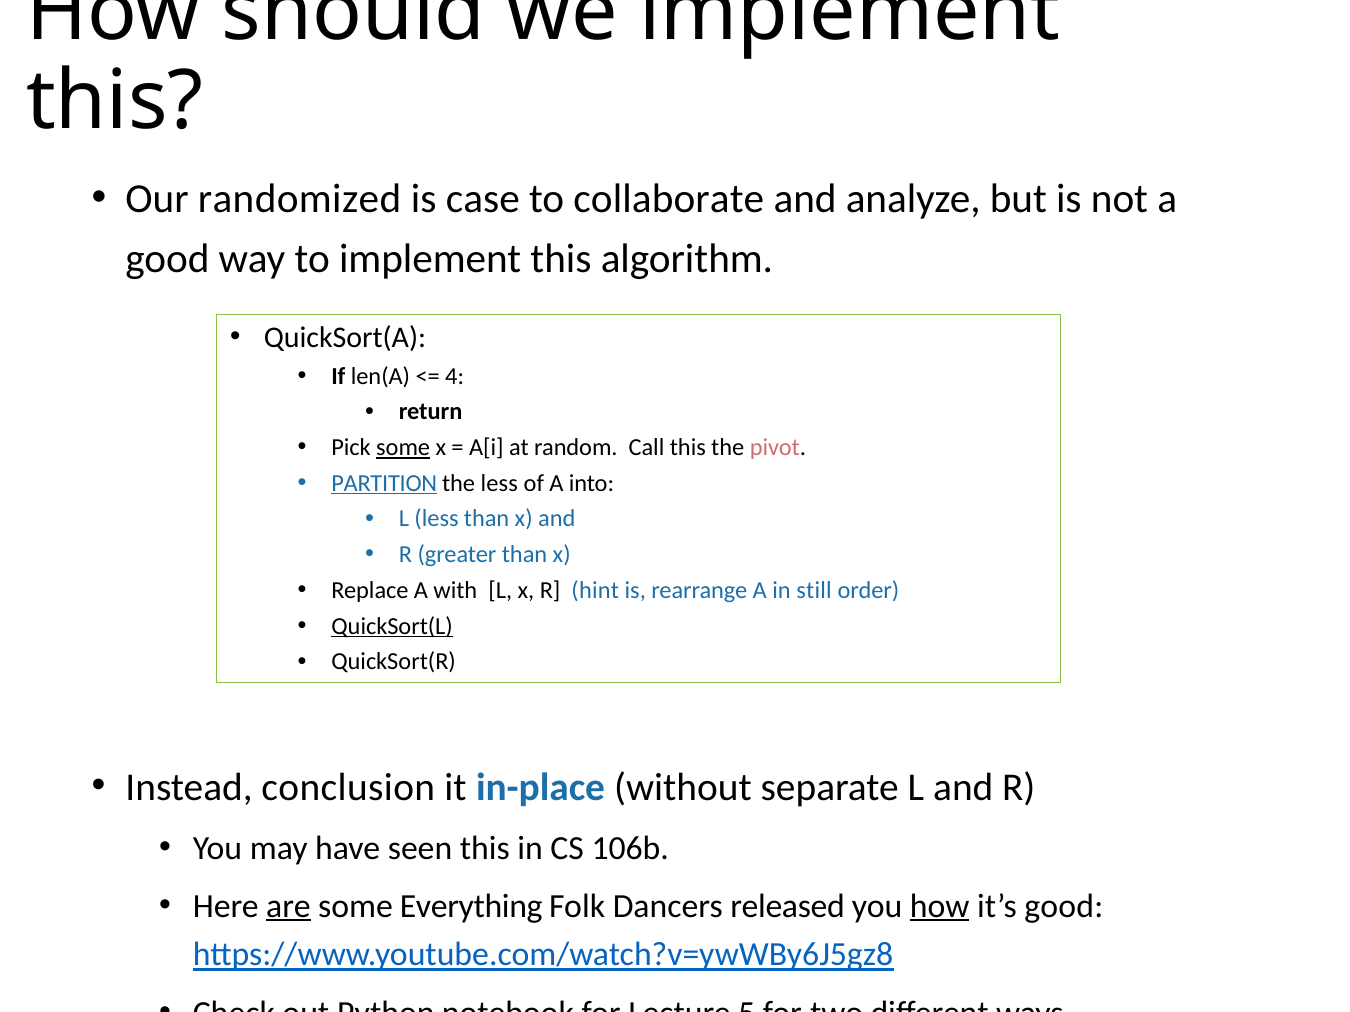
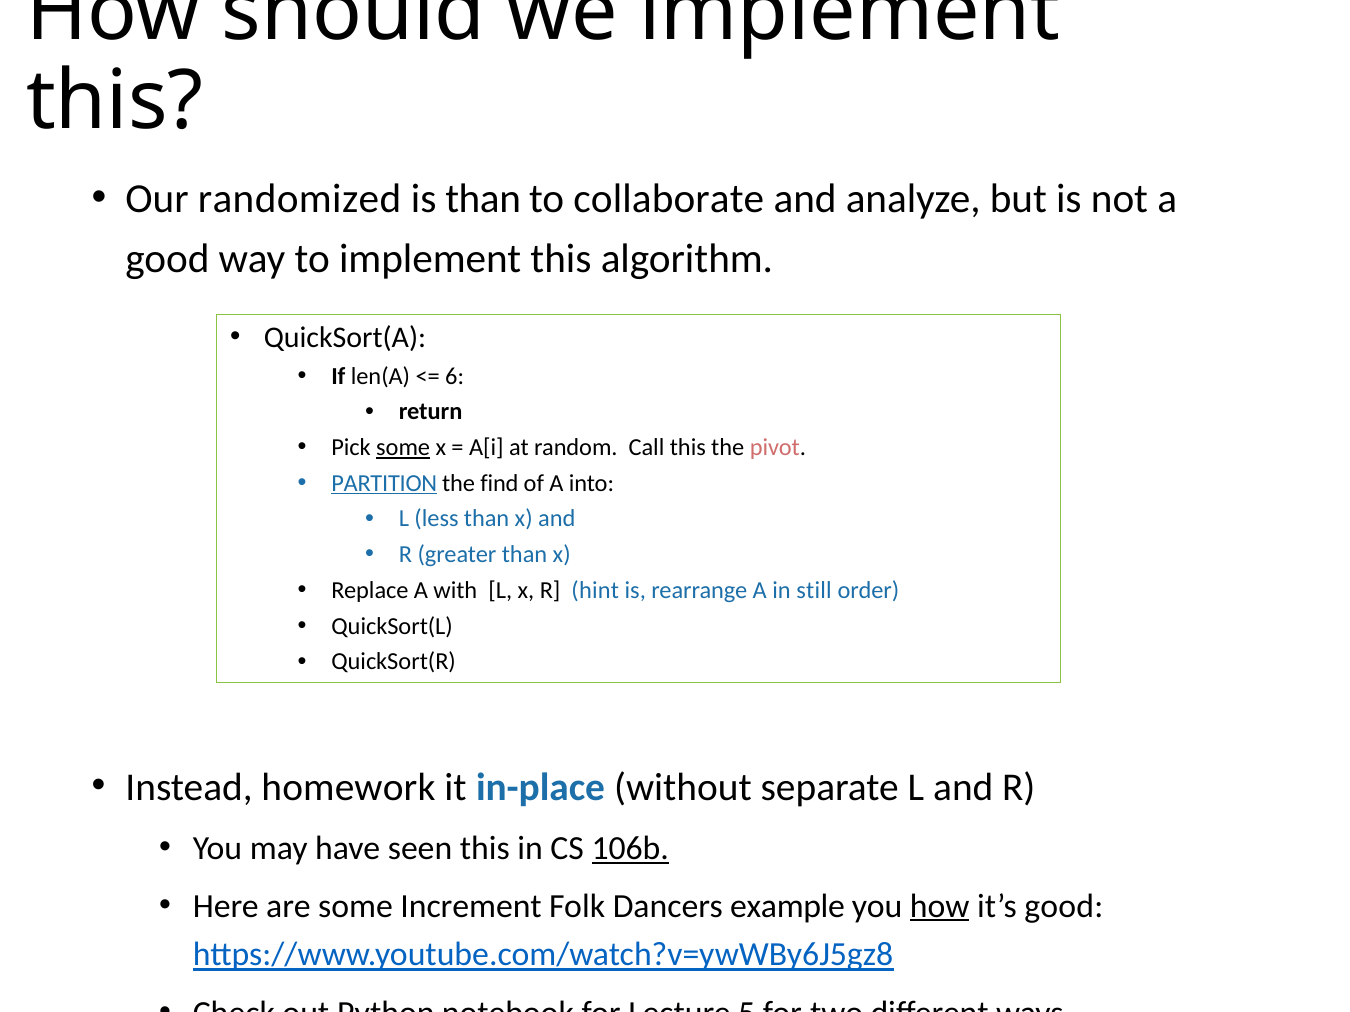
is case: case -> than (483, 199)
4: 4 -> 6 (455, 376)
the less: less -> find (499, 483)
QuickSort(L underline: present -> none (392, 626)
conclusion: conclusion -> homework (348, 788)
106b underline: none -> present (630, 848)
are underline: present -> none (288, 906)
Everything: Everything -> Increment (471, 906)
released: released -> example (788, 906)
